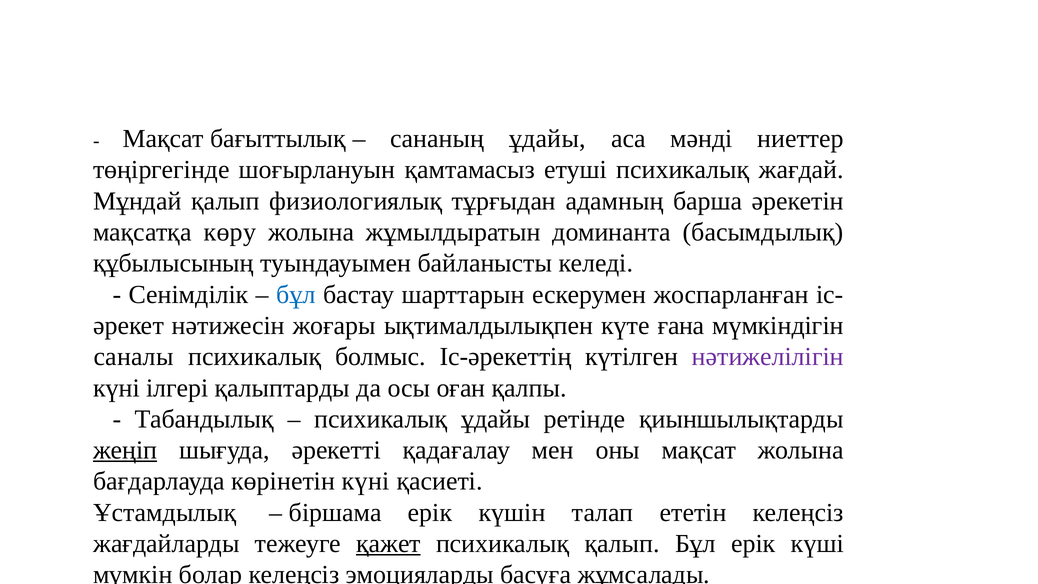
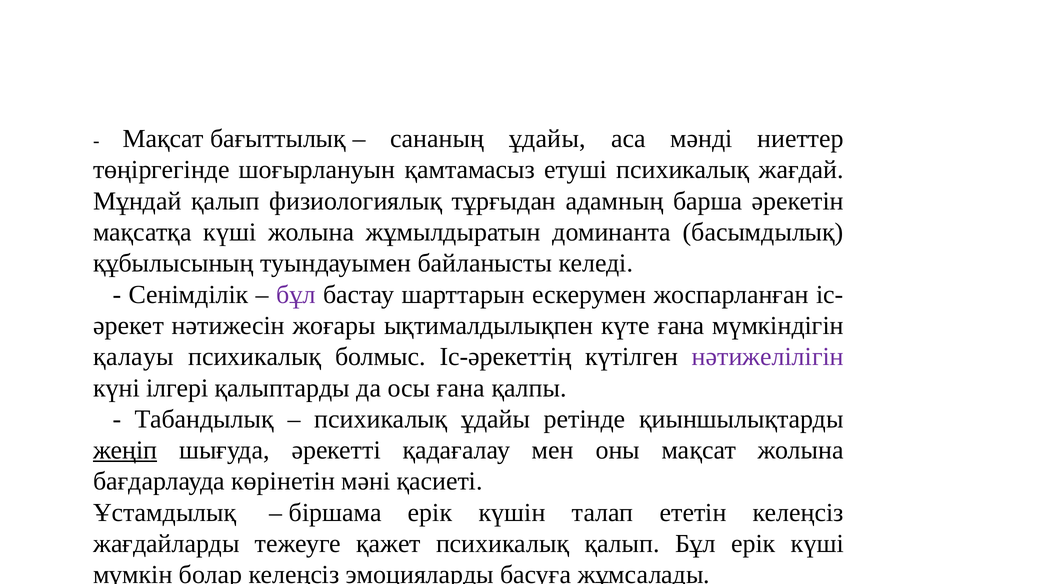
мақсатқа көру: көру -> күші (230, 232)
бұл colour: blue -> purple (296, 294)
саналы: саналы -> қалауы (134, 357)
осы оған: оған -> ғана (461, 388)
көрінетін күні: күні -> мәні (366, 481)
қажет underline: present -> none (389, 544)
